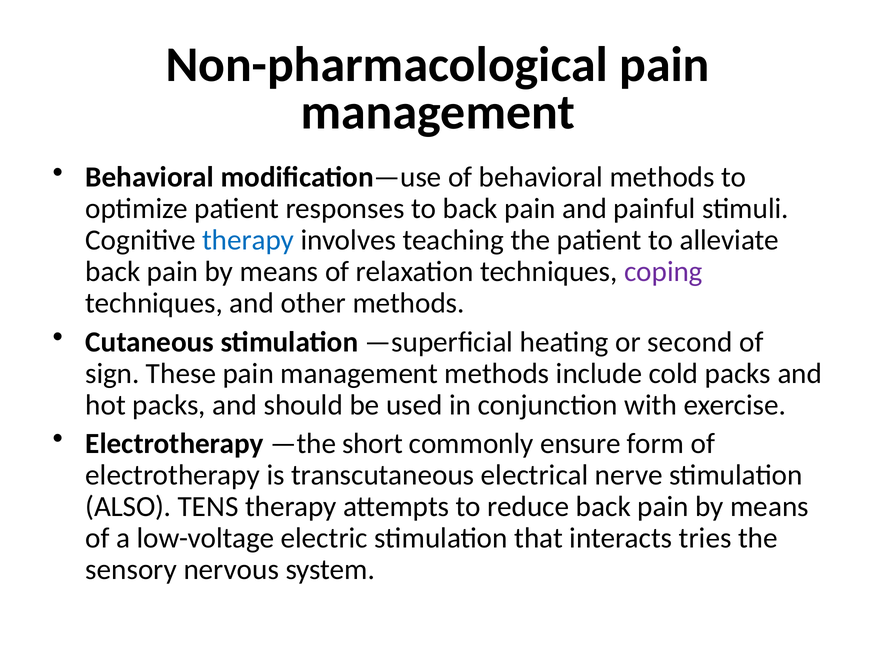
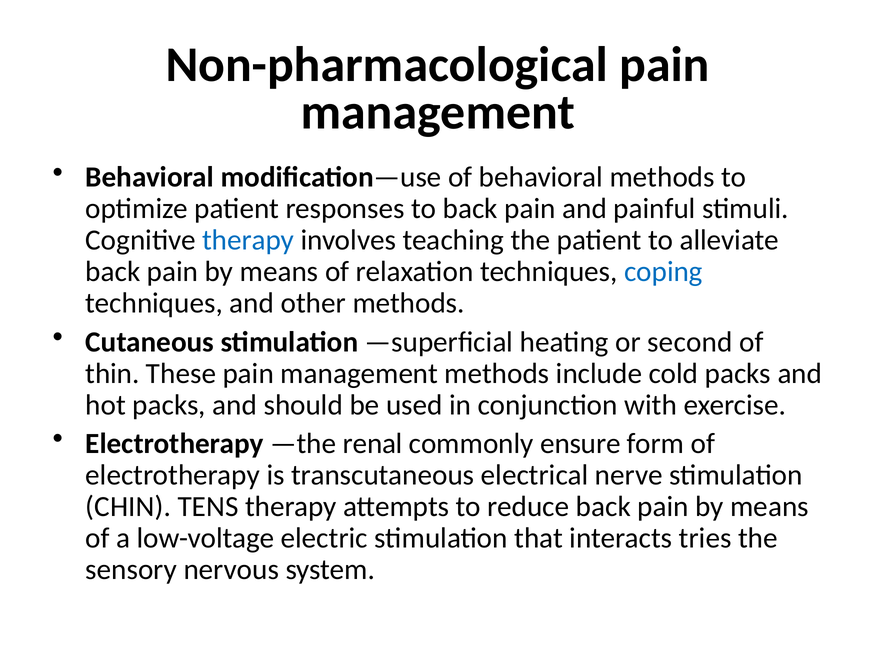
coping colour: purple -> blue (663, 272)
sign: sign -> thin (112, 373)
short: short -> renal (373, 443)
ALSO: ALSO -> CHIN (128, 506)
